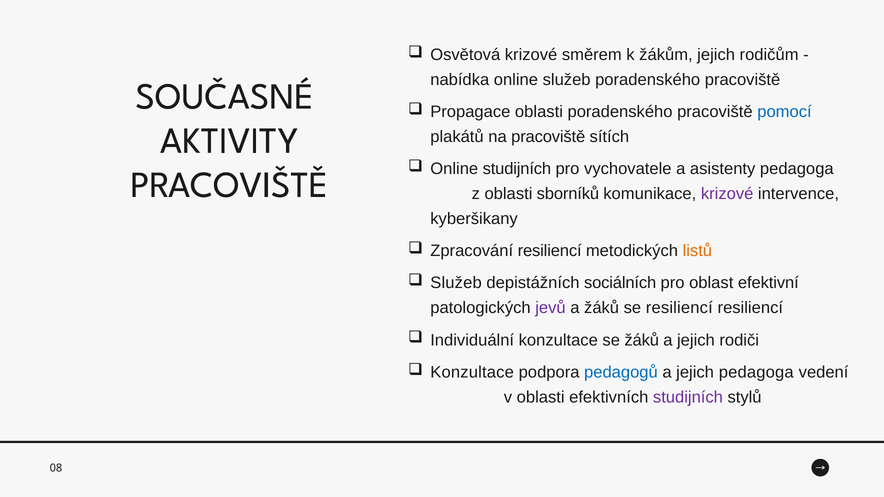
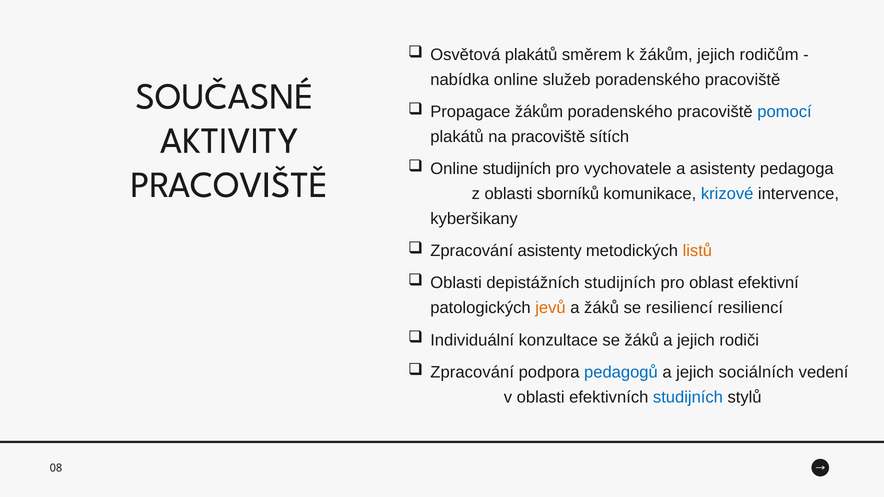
Osvětová krizové: krizové -> plakátů (531, 55)
Propagace oblasti: oblasti -> žákům (539, 112)
krizové colour: purple -> blue (727, 194)
Zpracování resiliencí: resiliencí -> asistenty (550, 251)
Služeb: Služeb -> Oblasti (456, 283)
depistážních sociálních: sociálních -> studijních (620, 283)
jevů colour: purple -> orange (550, 308)
Konzultace: Konzultace -> Zpracování (472, 372)
jejich pedagoga: pedagoga -> sociálních (756, 372)
studijních colour: purple -> blue (688, 397)
